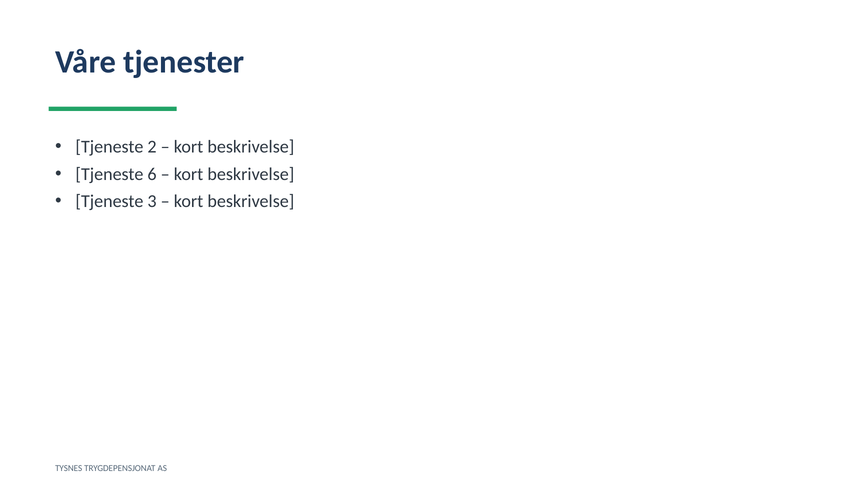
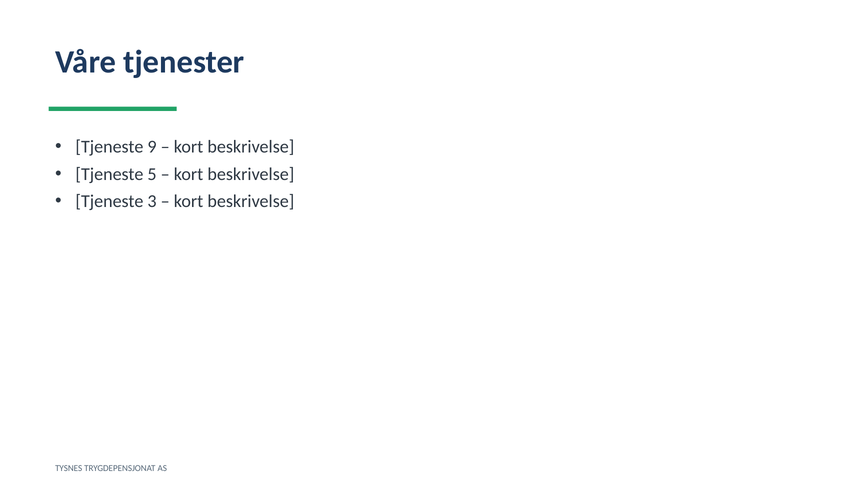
2: 2 -> 9 (152, 147)
6: 6 -> 5 (152, 174)
